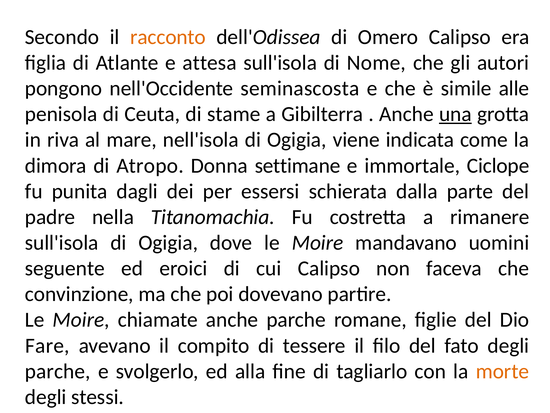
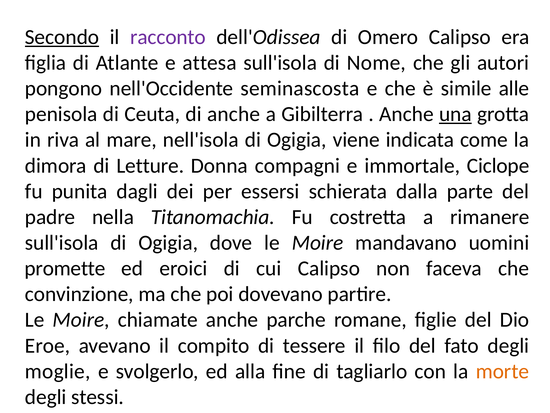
Secondo underline: none -> present (62, 37)
racconto colour: orange -> purple (168, 37)
di stame: stame -> anche (234, 114)
Atropo: Atropo -> Letture (150, 165)
settimane: settimane -> compagni (297, 165)
seguente: seguente -> promette (65, 268)
Fare: Fare -> Eroe (47, 345)
parche: parche -> moglie (58, 371)
